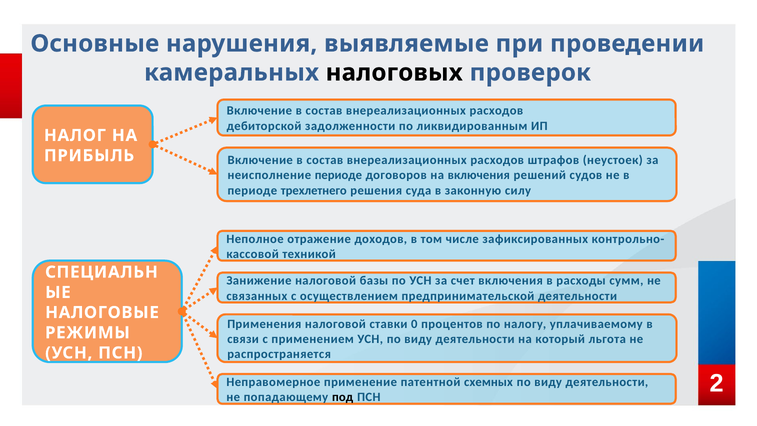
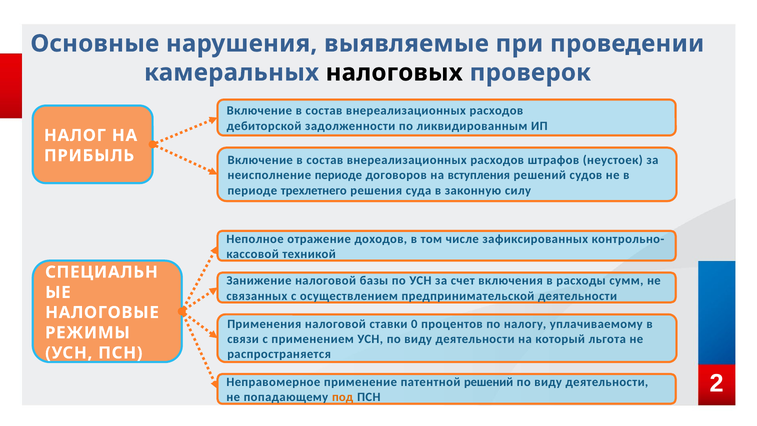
на включения: включения -> вступления (479, 175)
патентной схемных: схемных -> решений (489, 382)
под colour: black -> orange (343, 397)
